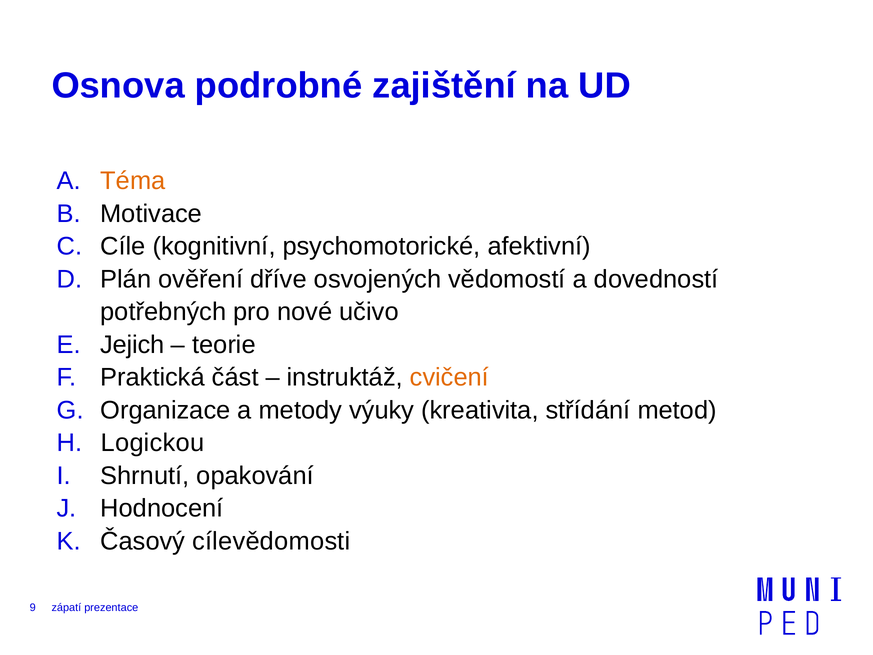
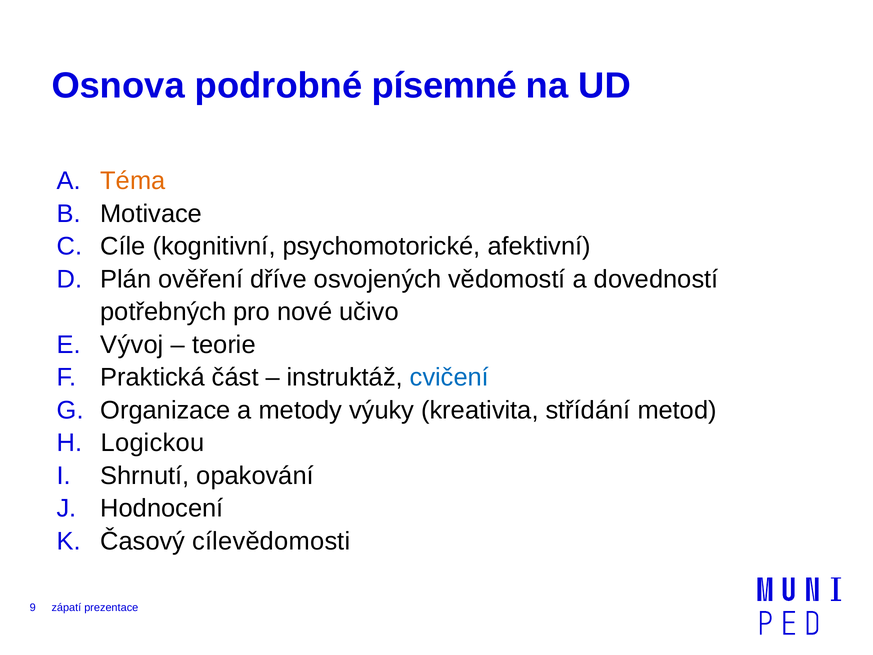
zajištění: zajištění -> písemné (444, 86)
Jejich: Jejich -> Vývoj (132, 345)
cvičení colour: orange -> blue (449, 377)
